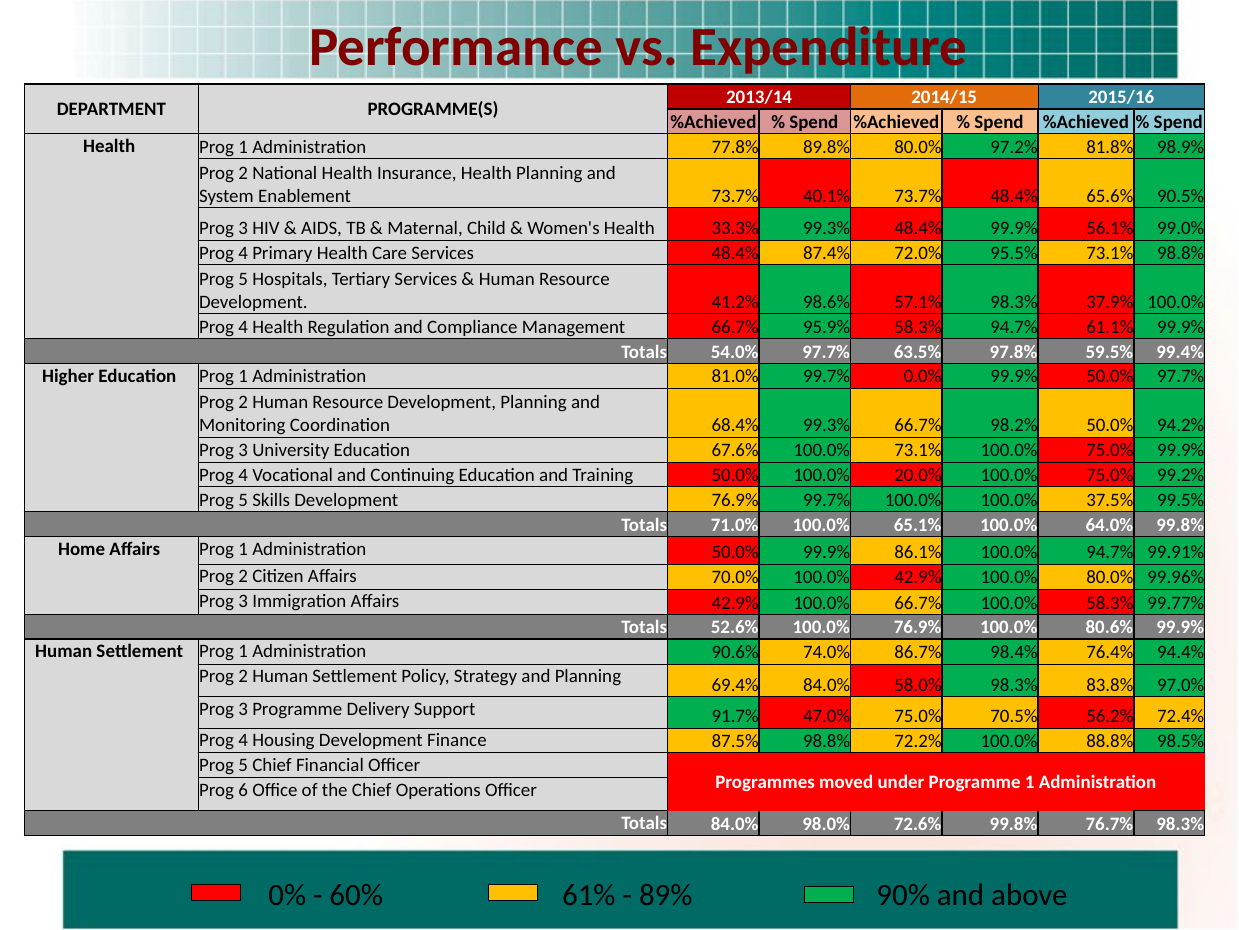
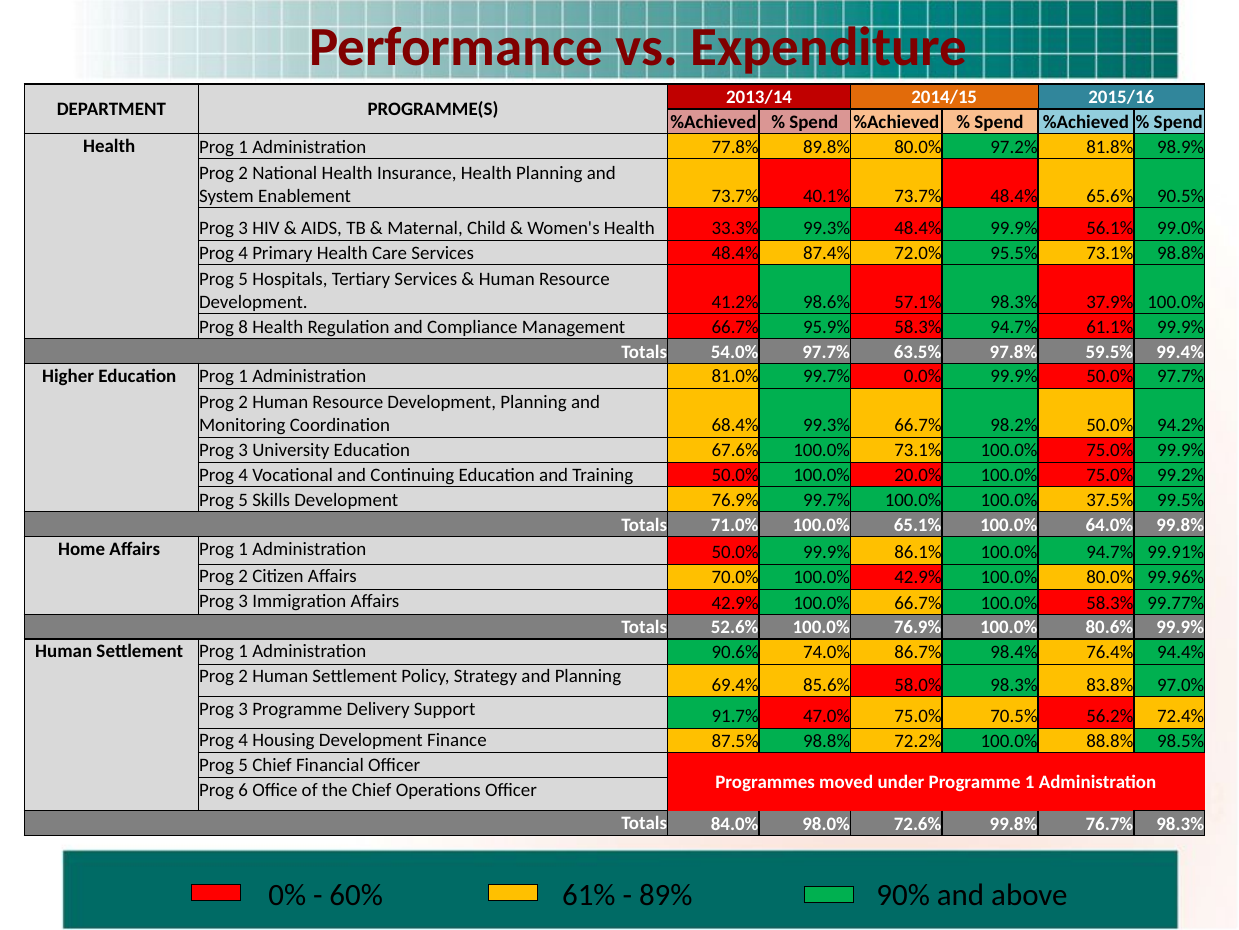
4: 4 -> 8 (243, 327)
69.4% 84.0%: 84.0% -> 85.6% (827, 685)
